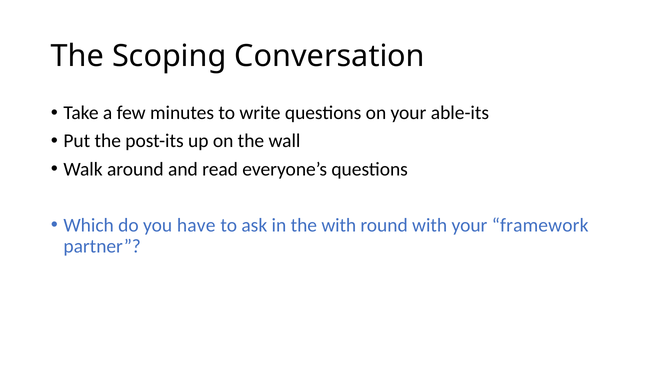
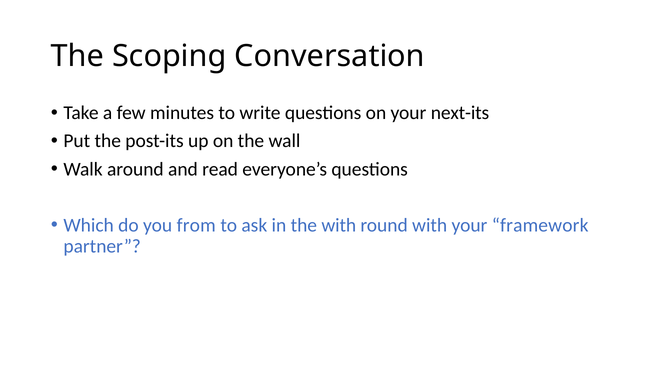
able-its: able-its -> next-its (460, 113)
have: have -> from (196, 225)
